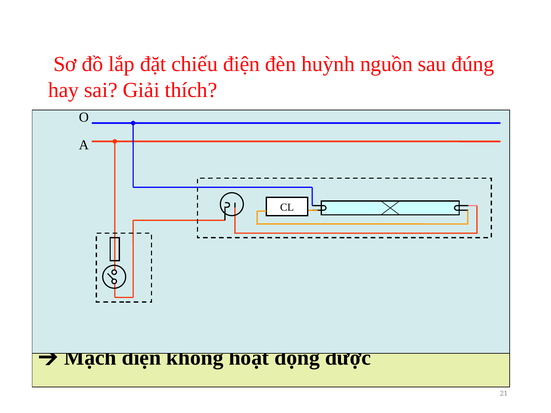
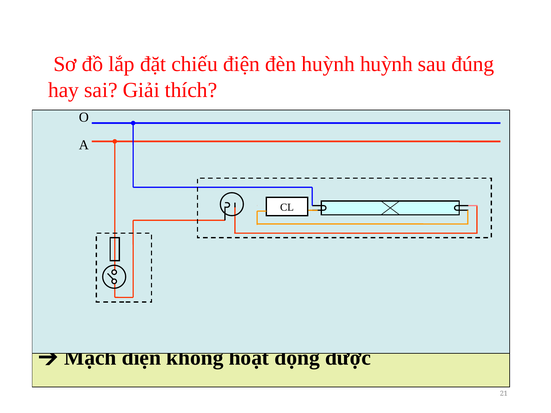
huỳnh nguồn: nguồn -> huỳnh (386, 64)
